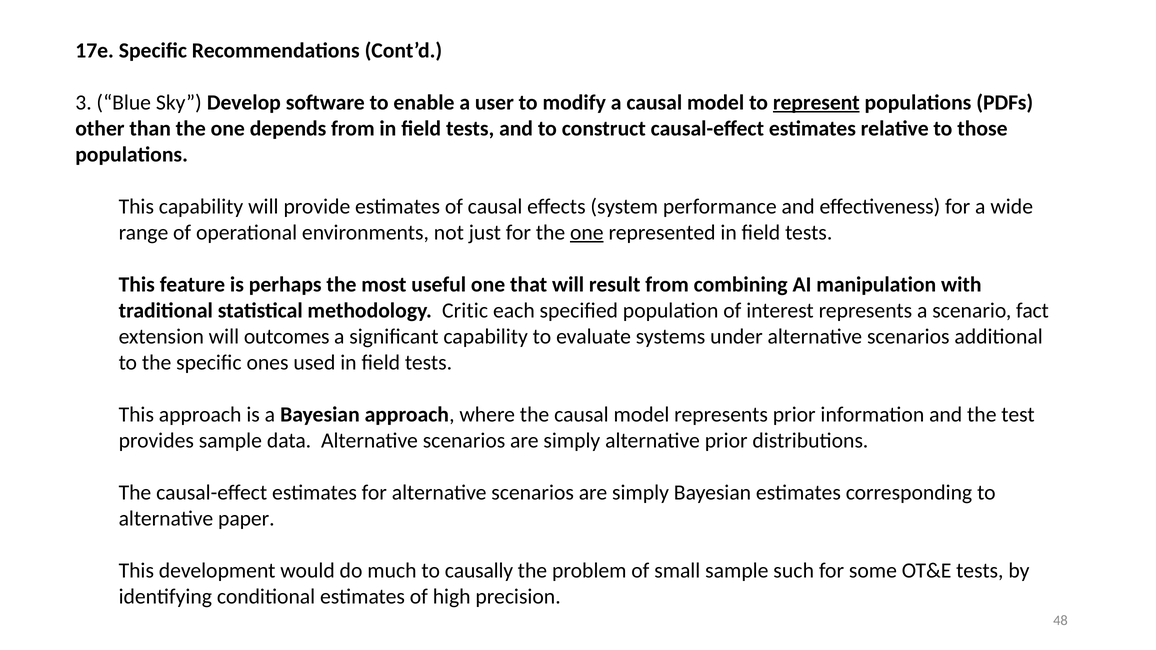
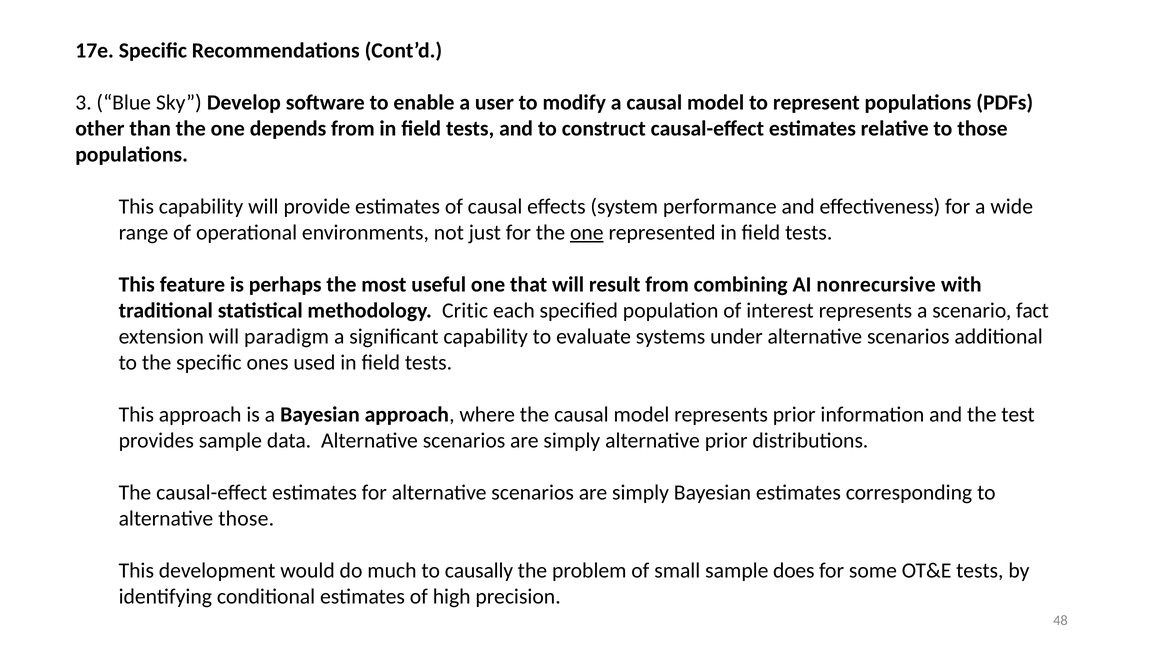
represent underline: present -> none (816, 103)
manipulation: manipulation -> nonrecursive (876, 285)
outcomes: outcomes -> paradigm (287, 337)
alternative paper: paper -> those (246, 519)
such: such -> does (794, 571)
